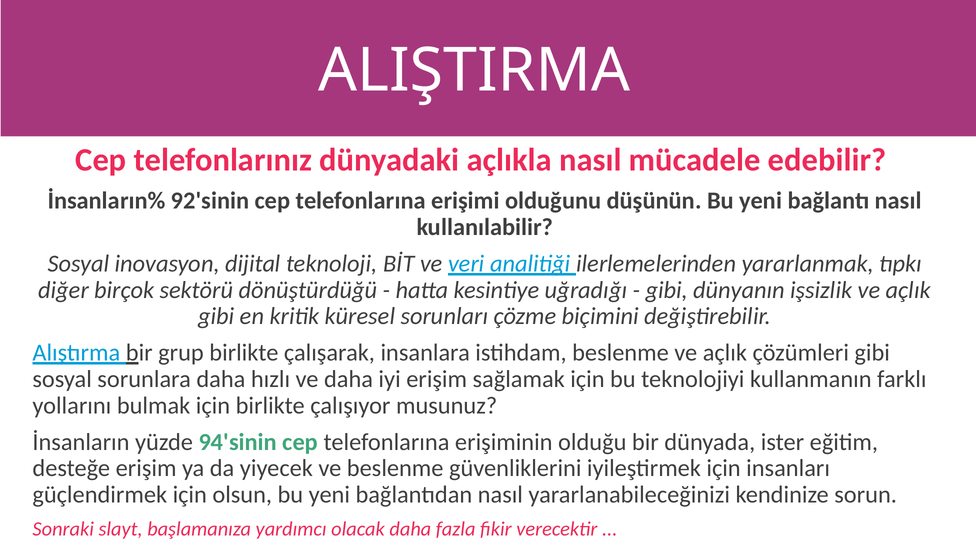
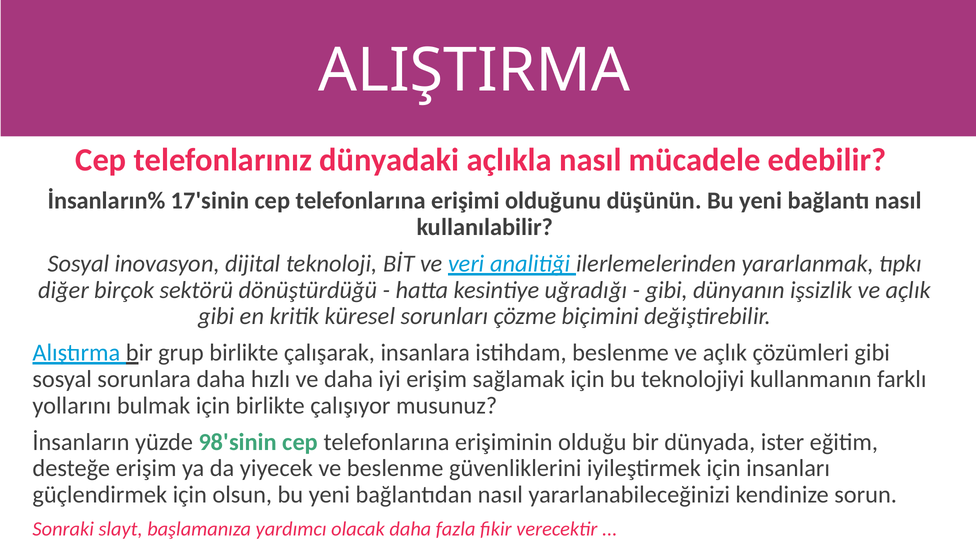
92'sinin: 92'sinin -> 17'sinin (210, 201)
94'sinin: 94'sinin -> 98'sinin (238, 442)
